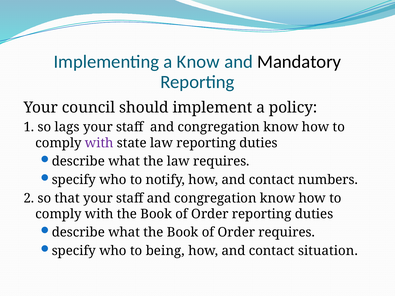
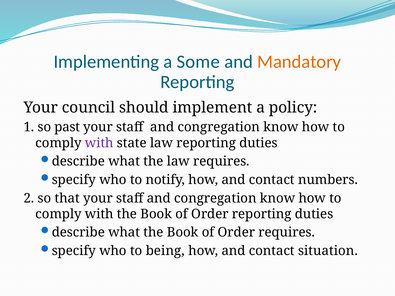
a Know: Know -> Some (198, 62)
Mandatory colour: black -> orange (299, 62)
lags: lags -> past (67, 127)
